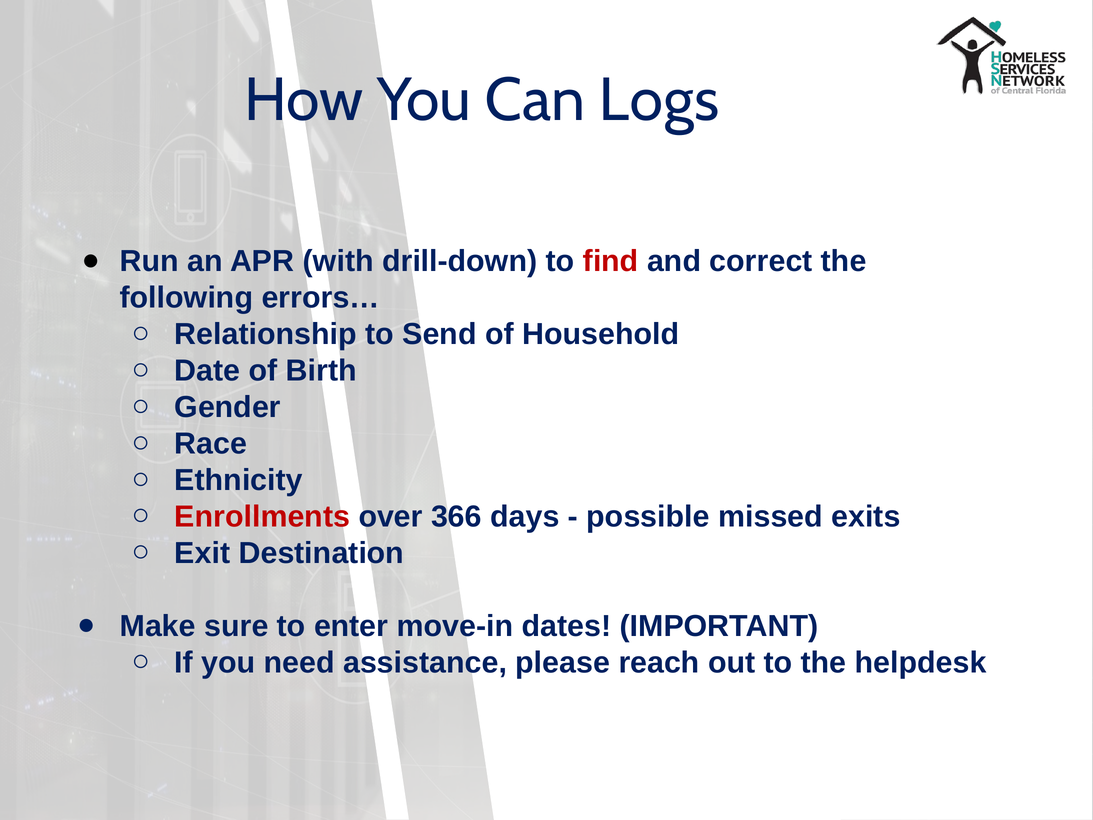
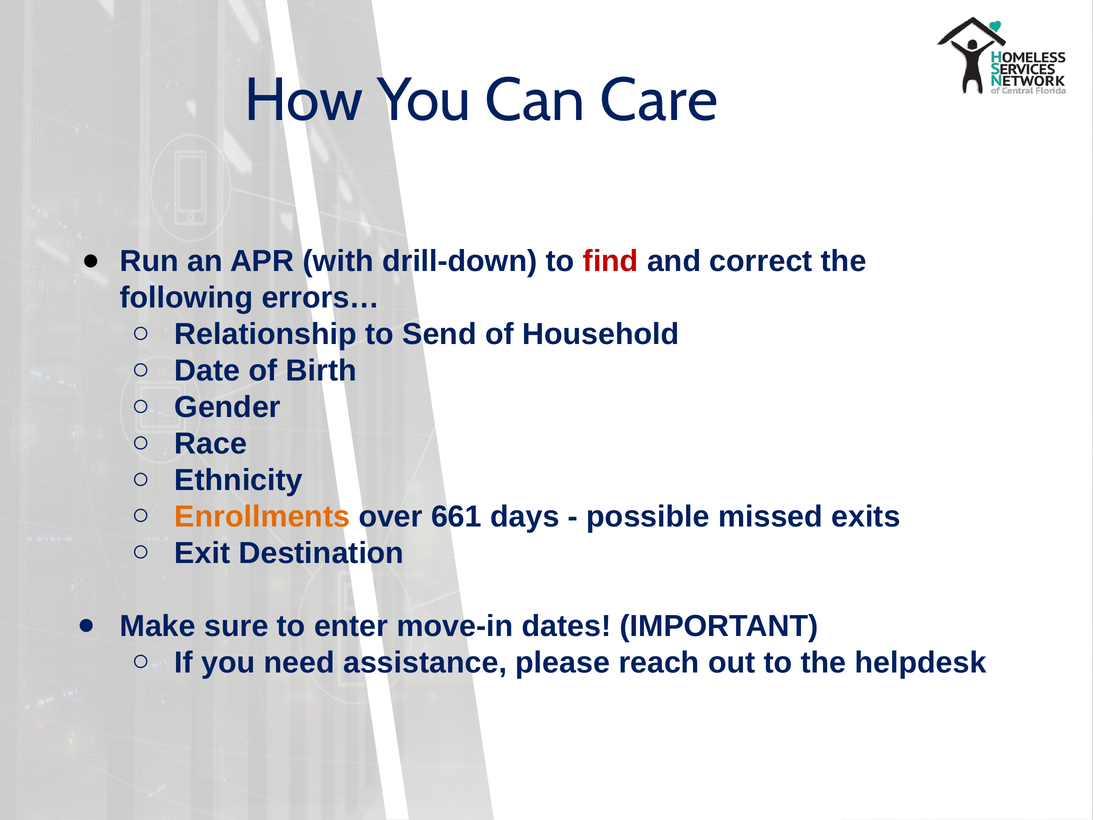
Logs: Logs -> Care (659, 100)
Enrollments colour: red -> orange (262, 517)
366: 366 -> 661 (456, 517)
